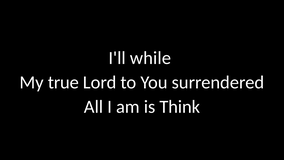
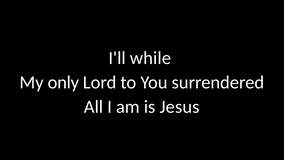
true: true -> only (63, 82)
Think: Think -> Jesus (180, 107)
